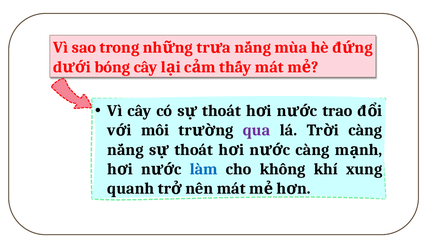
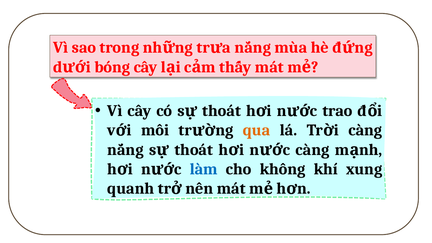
qua colour: purple -> orange (257, 130)
